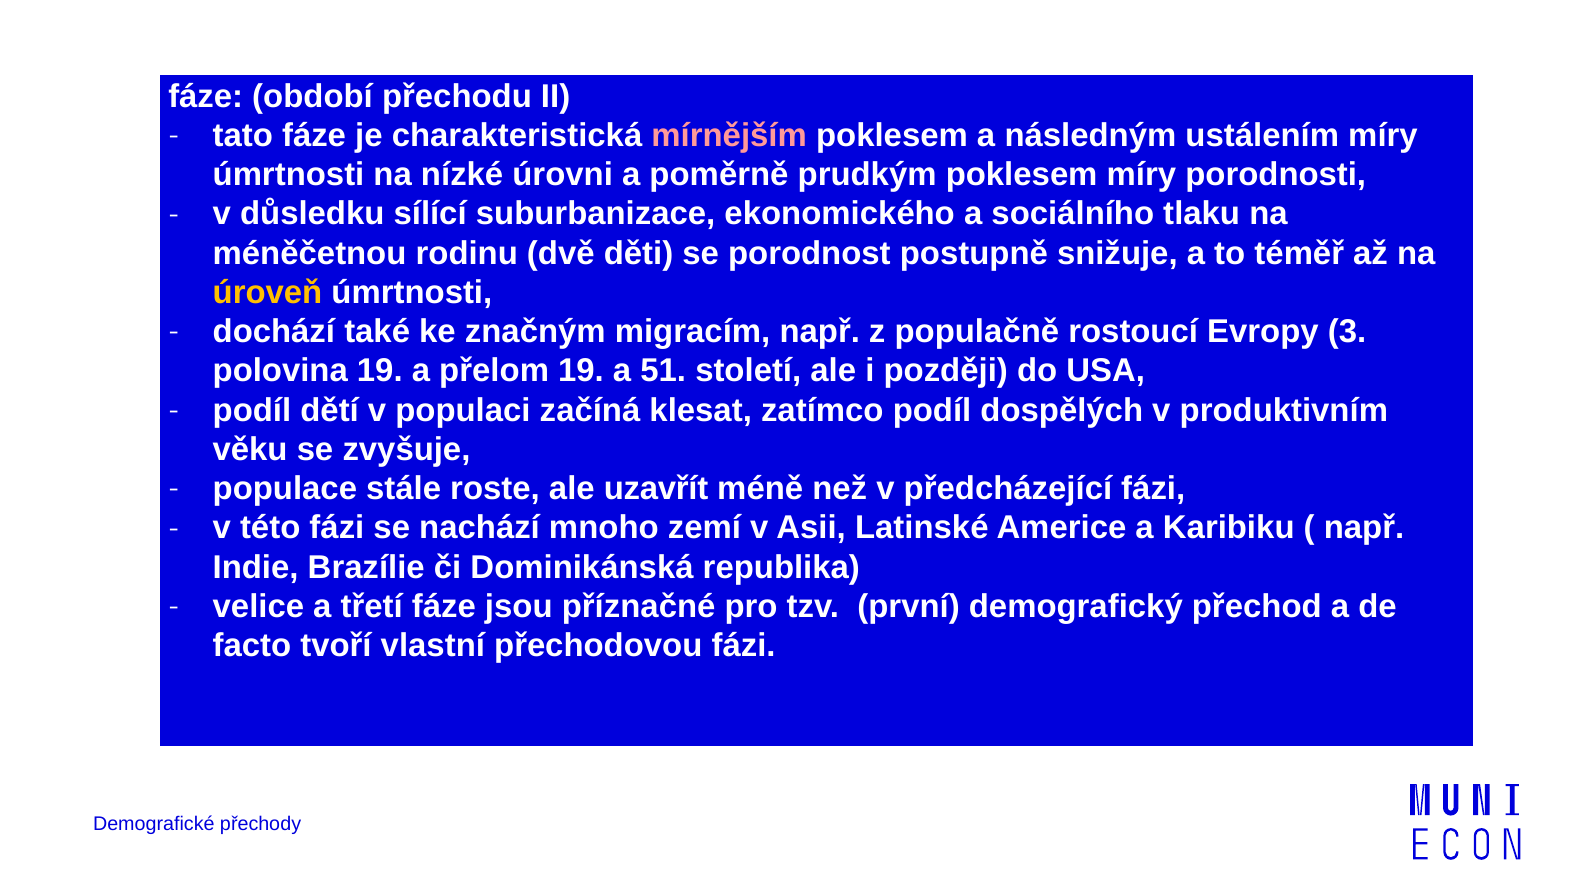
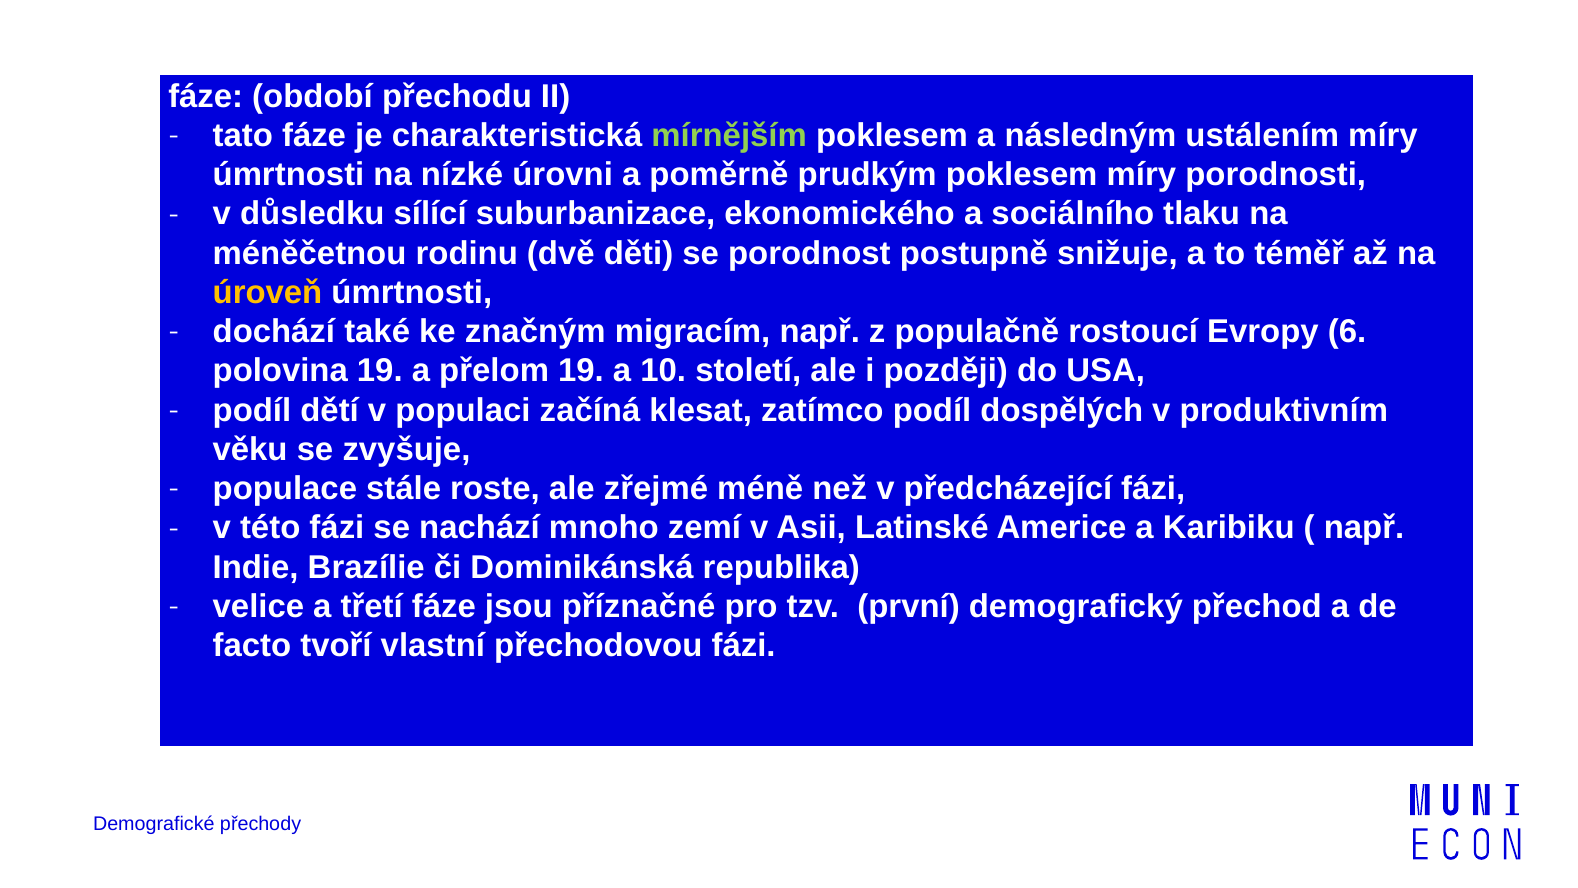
mírnějším colour: pink -> light green (729, 135)
3: 3 -> 6 (1347, 332)
51: 51 -> 10 (663, 371)
uzavřít: uzavřít -> zřejmé (656, 489)
